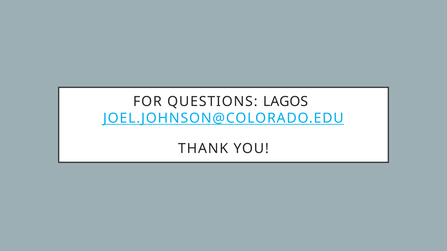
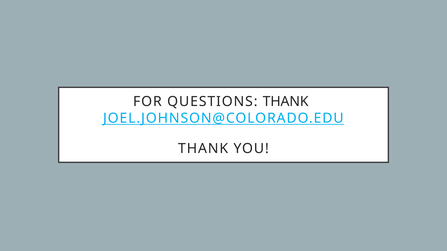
QUESTIONS LAGOS: LAGOS -> THANK (286, 102)
